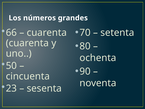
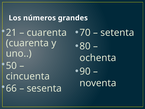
66: 66 -> 21 (11, 33)
23: 23 -> 66 (11, 88)
